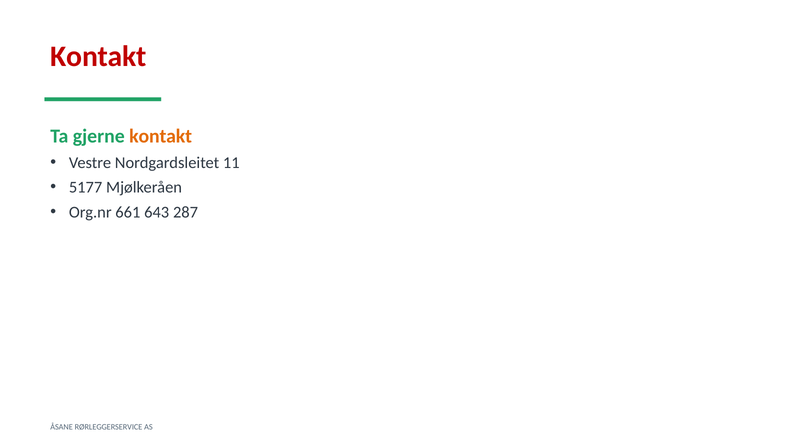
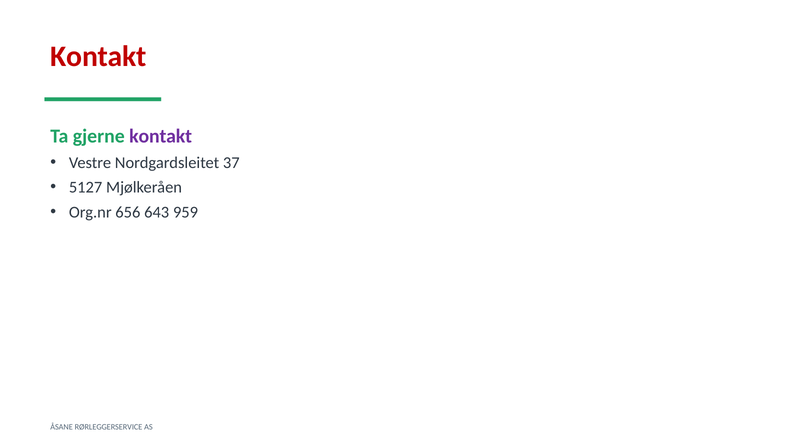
kontakt colour: orange -> purple (161, 136)
11: 11 -> 37 (231, 163)
5177: 5177 -> 5127 (86, 187)
661: 661 -> 656 (128, 212)
287: 287 -> 959 (186, 212)
